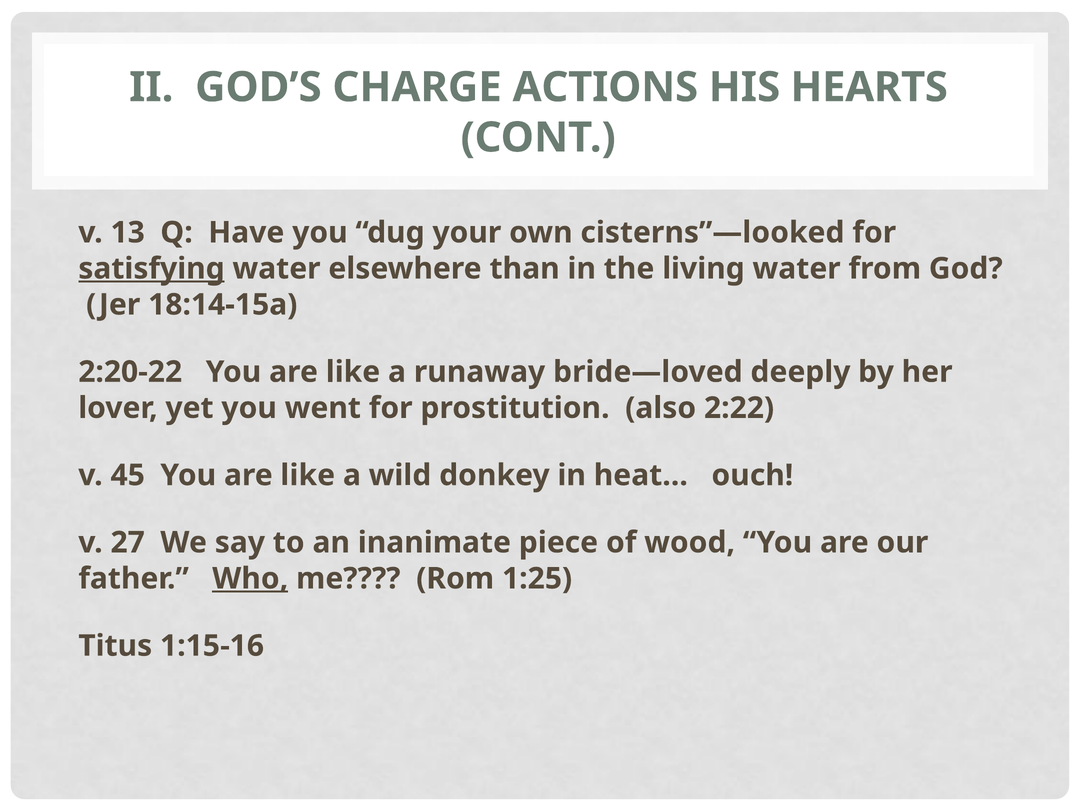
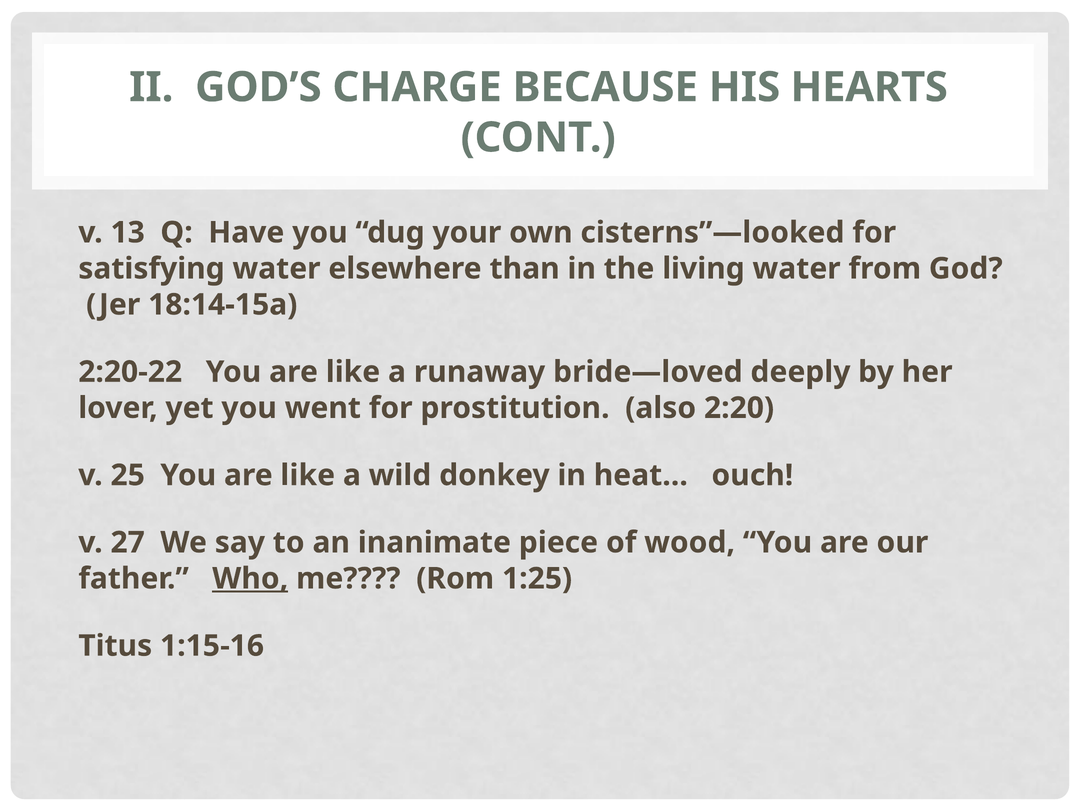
ACTIONS: ACTIONS -> BECAUSE (605, 87)
satisfying underline: present -> none (151, 269)
2:22: 2:22 -> 2:20 (739, 408)
45: 45 -> 25 (128, 475)
